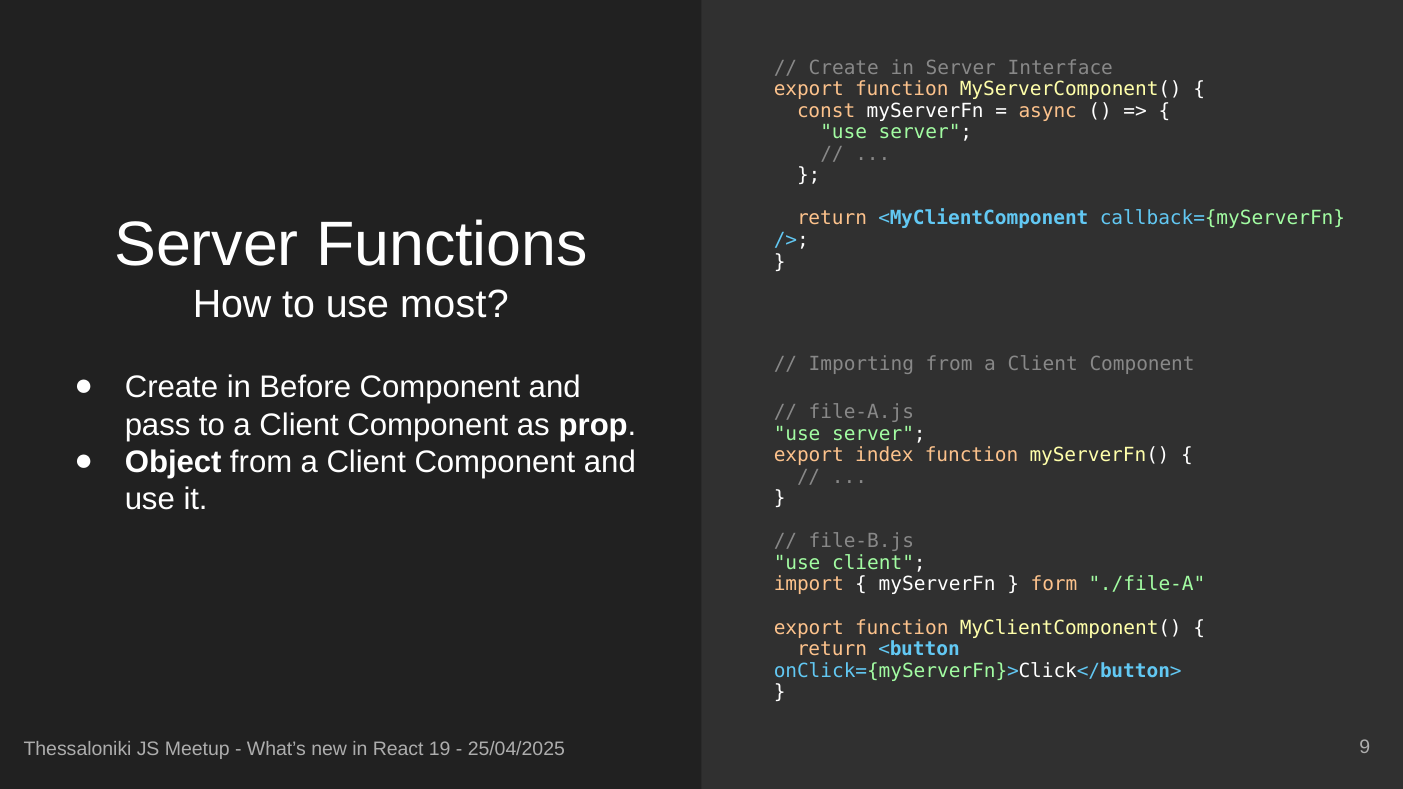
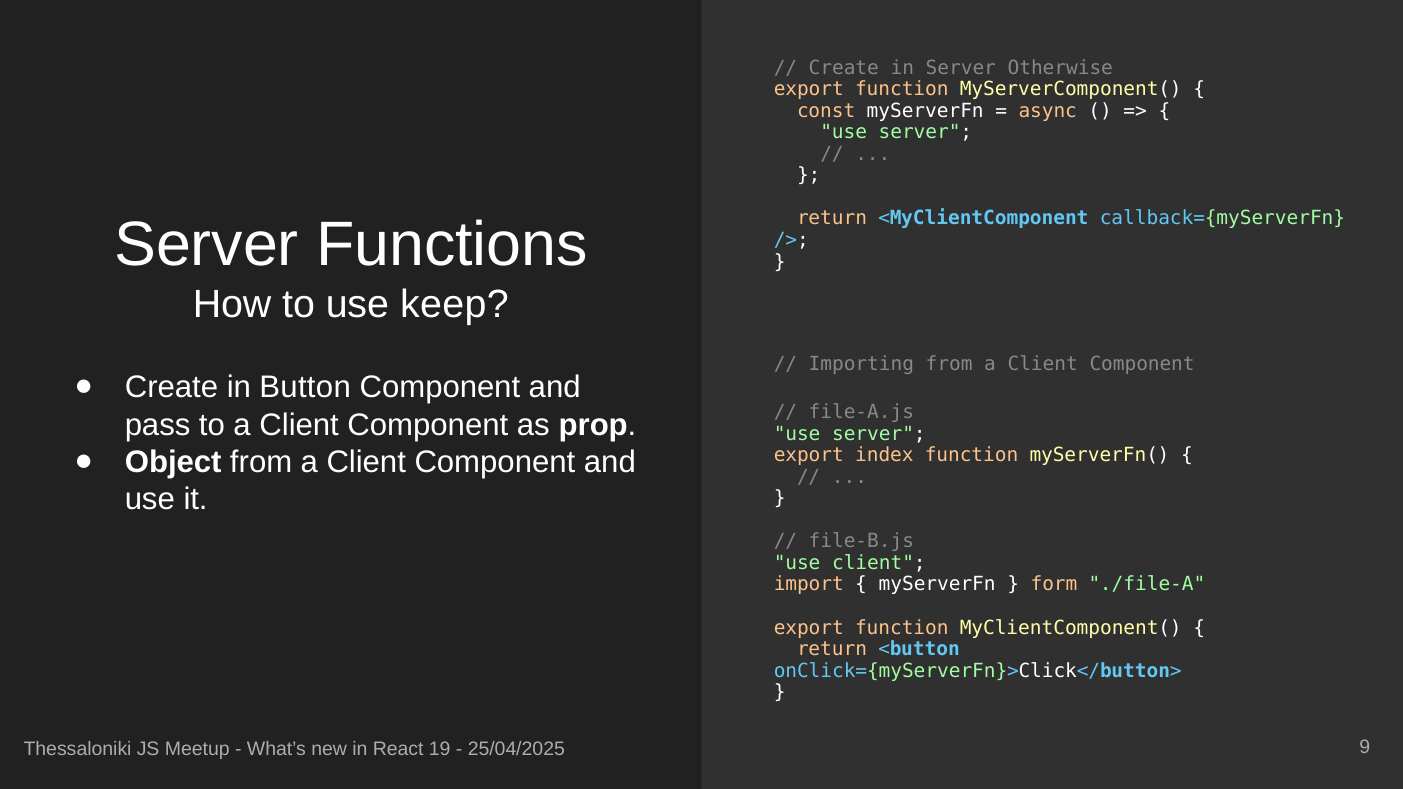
Interface: Interface -> Otherwise (1060, 68)
most: most -> keep (454, 305)
Before: Before -> Button (305, 388)
